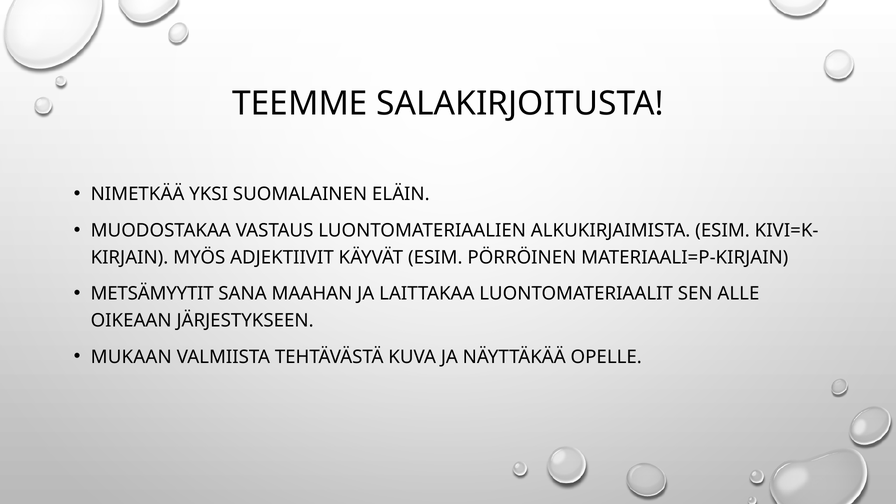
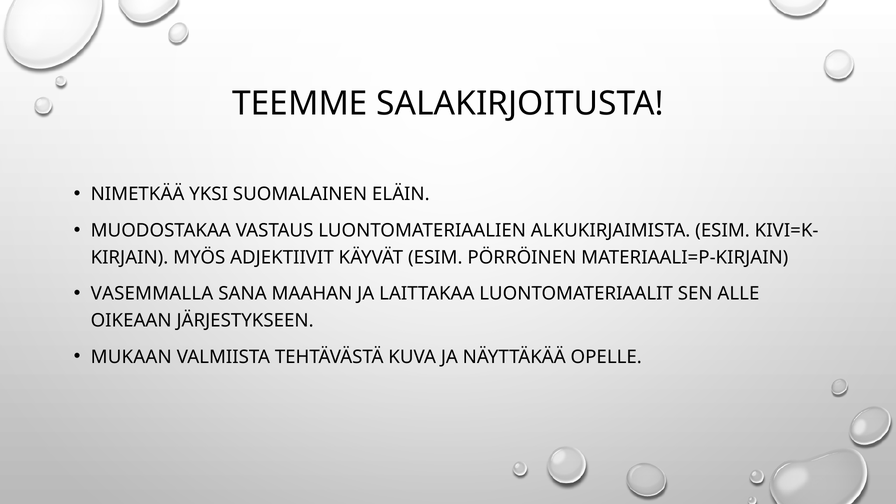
METSÄMYYTIT: METSÄMYYTIT -> VASEMMALLA (152, 294)
